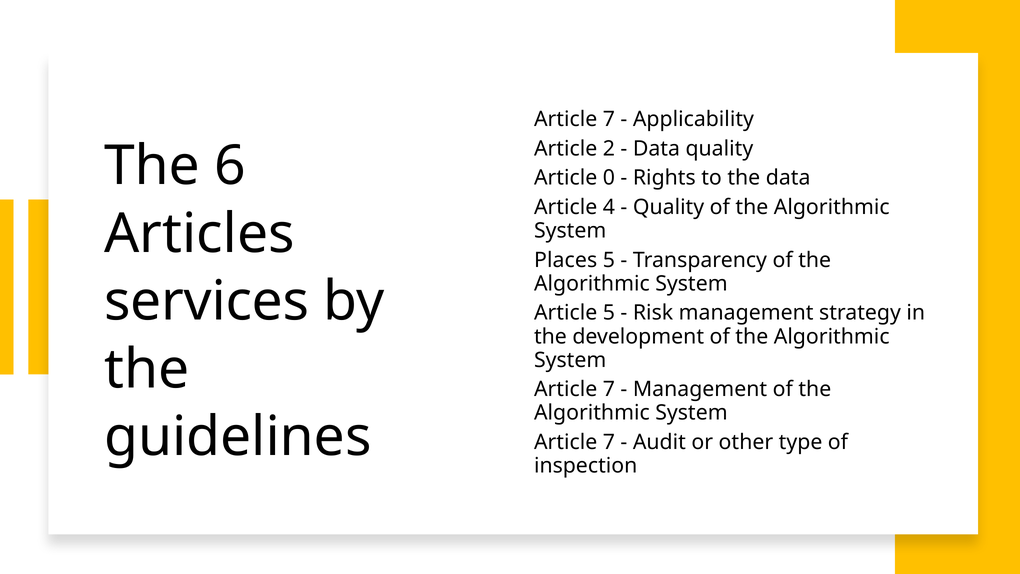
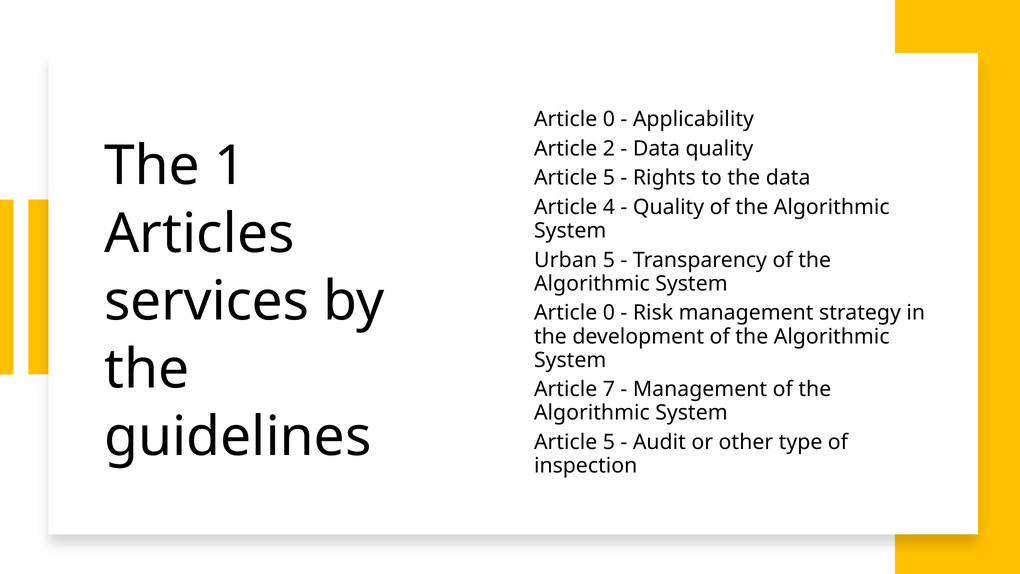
7: 7 -> 0 (609, 119)
6: 6 -> 1 (230, 166)
0: 0 -> 5 (609, 178)
Places: Places -> Urban (566, 260)
5: 5 -> 0 (609, 313)
7: 7 -> 5 (609, 442)
